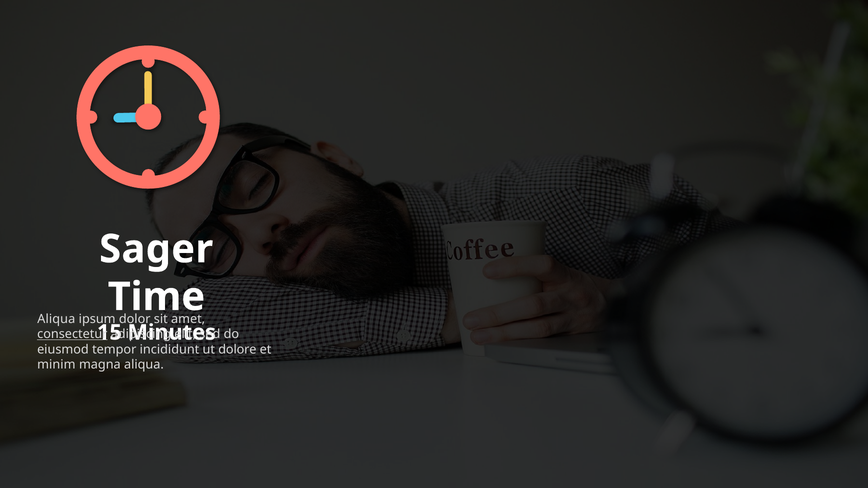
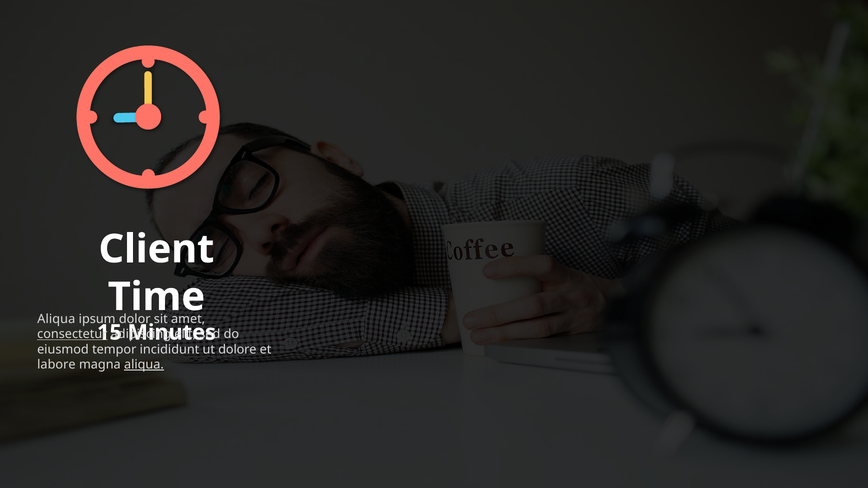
Sager: Sager -> Client (156, 249)
minim: minim -> labore (56, 365)
aliqua underline: none -> present (144, 365)
